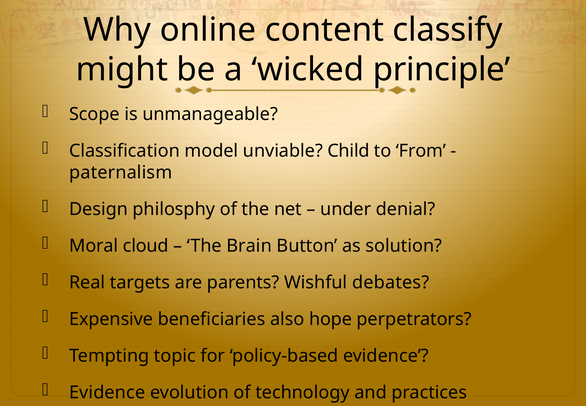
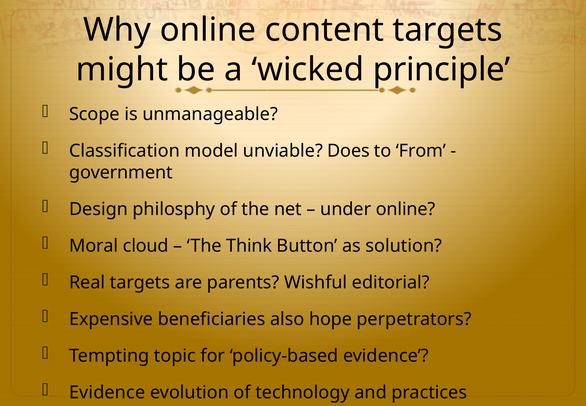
content classify: classify -> targets (448, 30)
Child: Child -> Does (348, 151)
paternalism: paternalism -> government (121, 172)
under denial: denial -> online (406, 209)
Brain: Brain -> Think (249, 246)
debates: debates -> editorial (391, 282)
